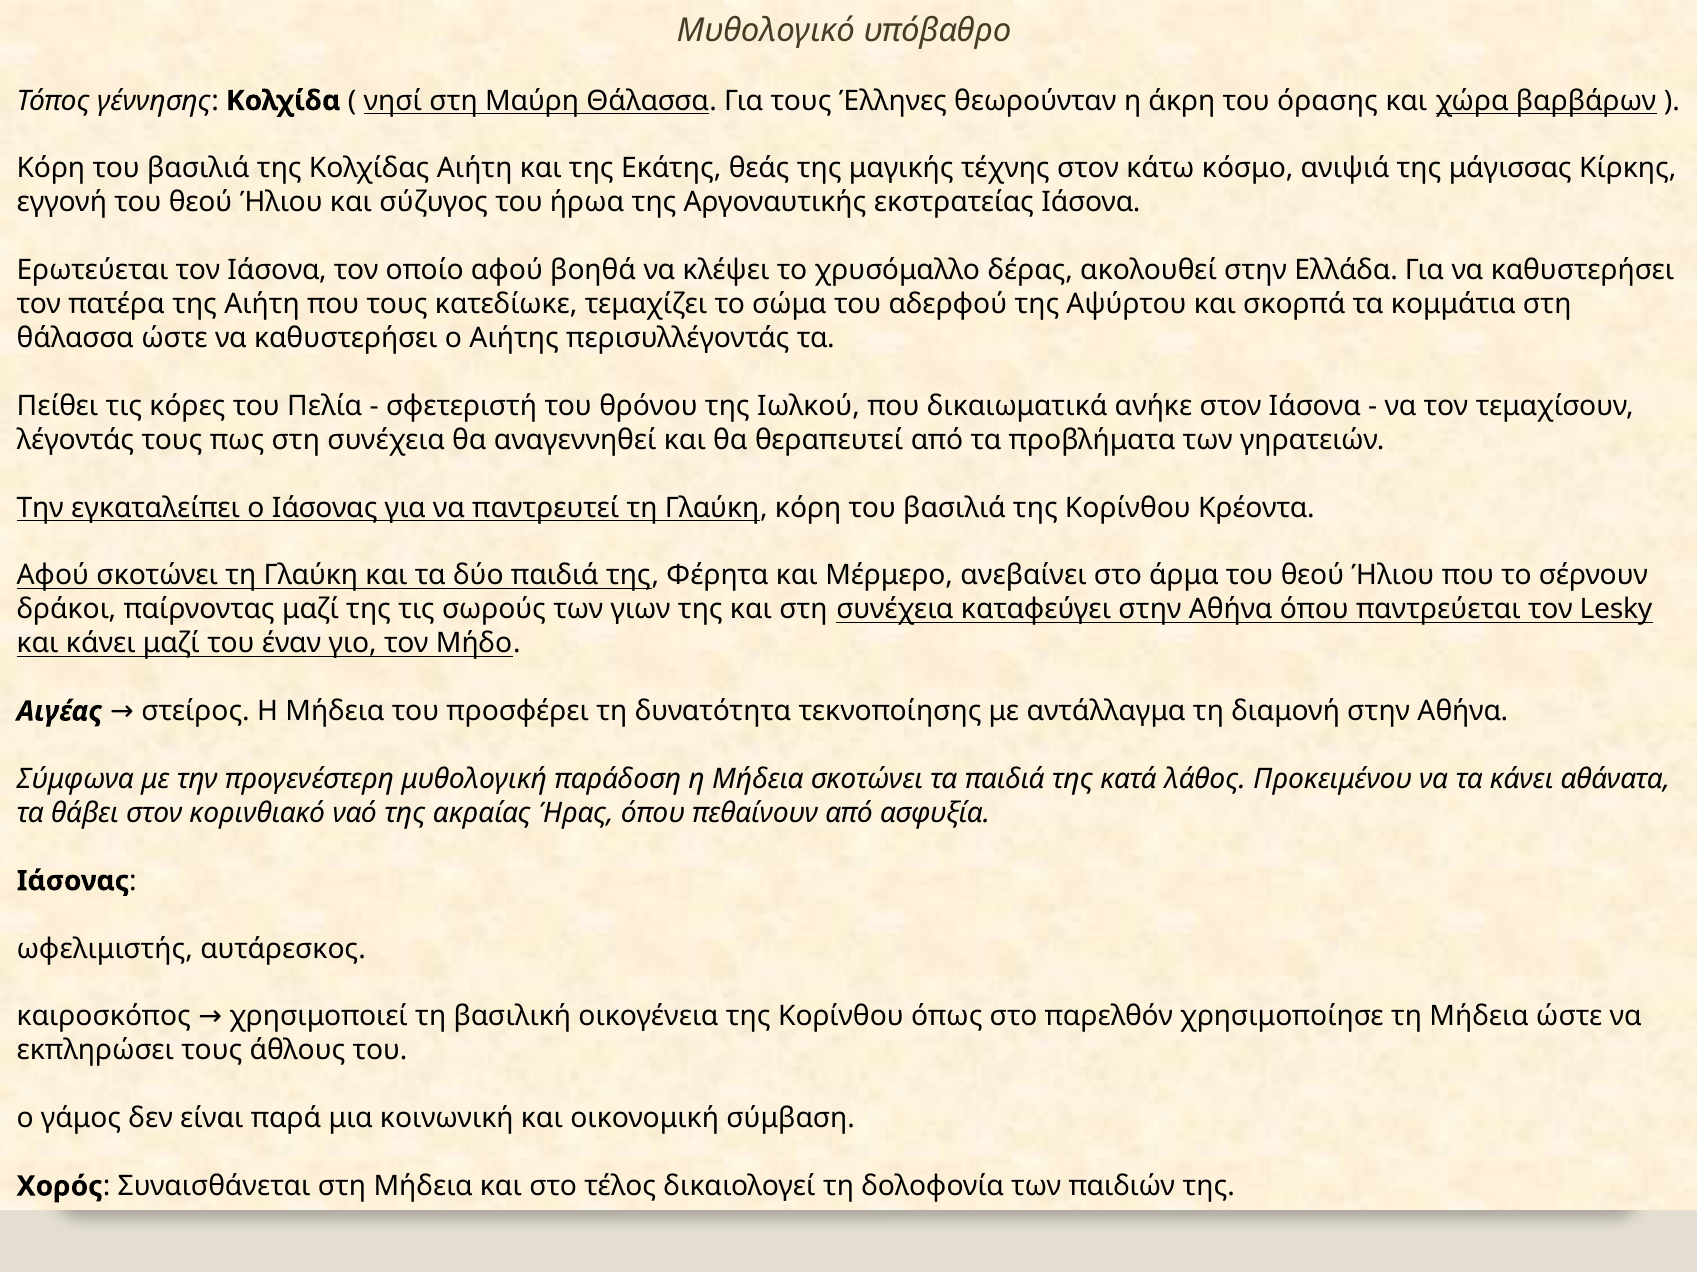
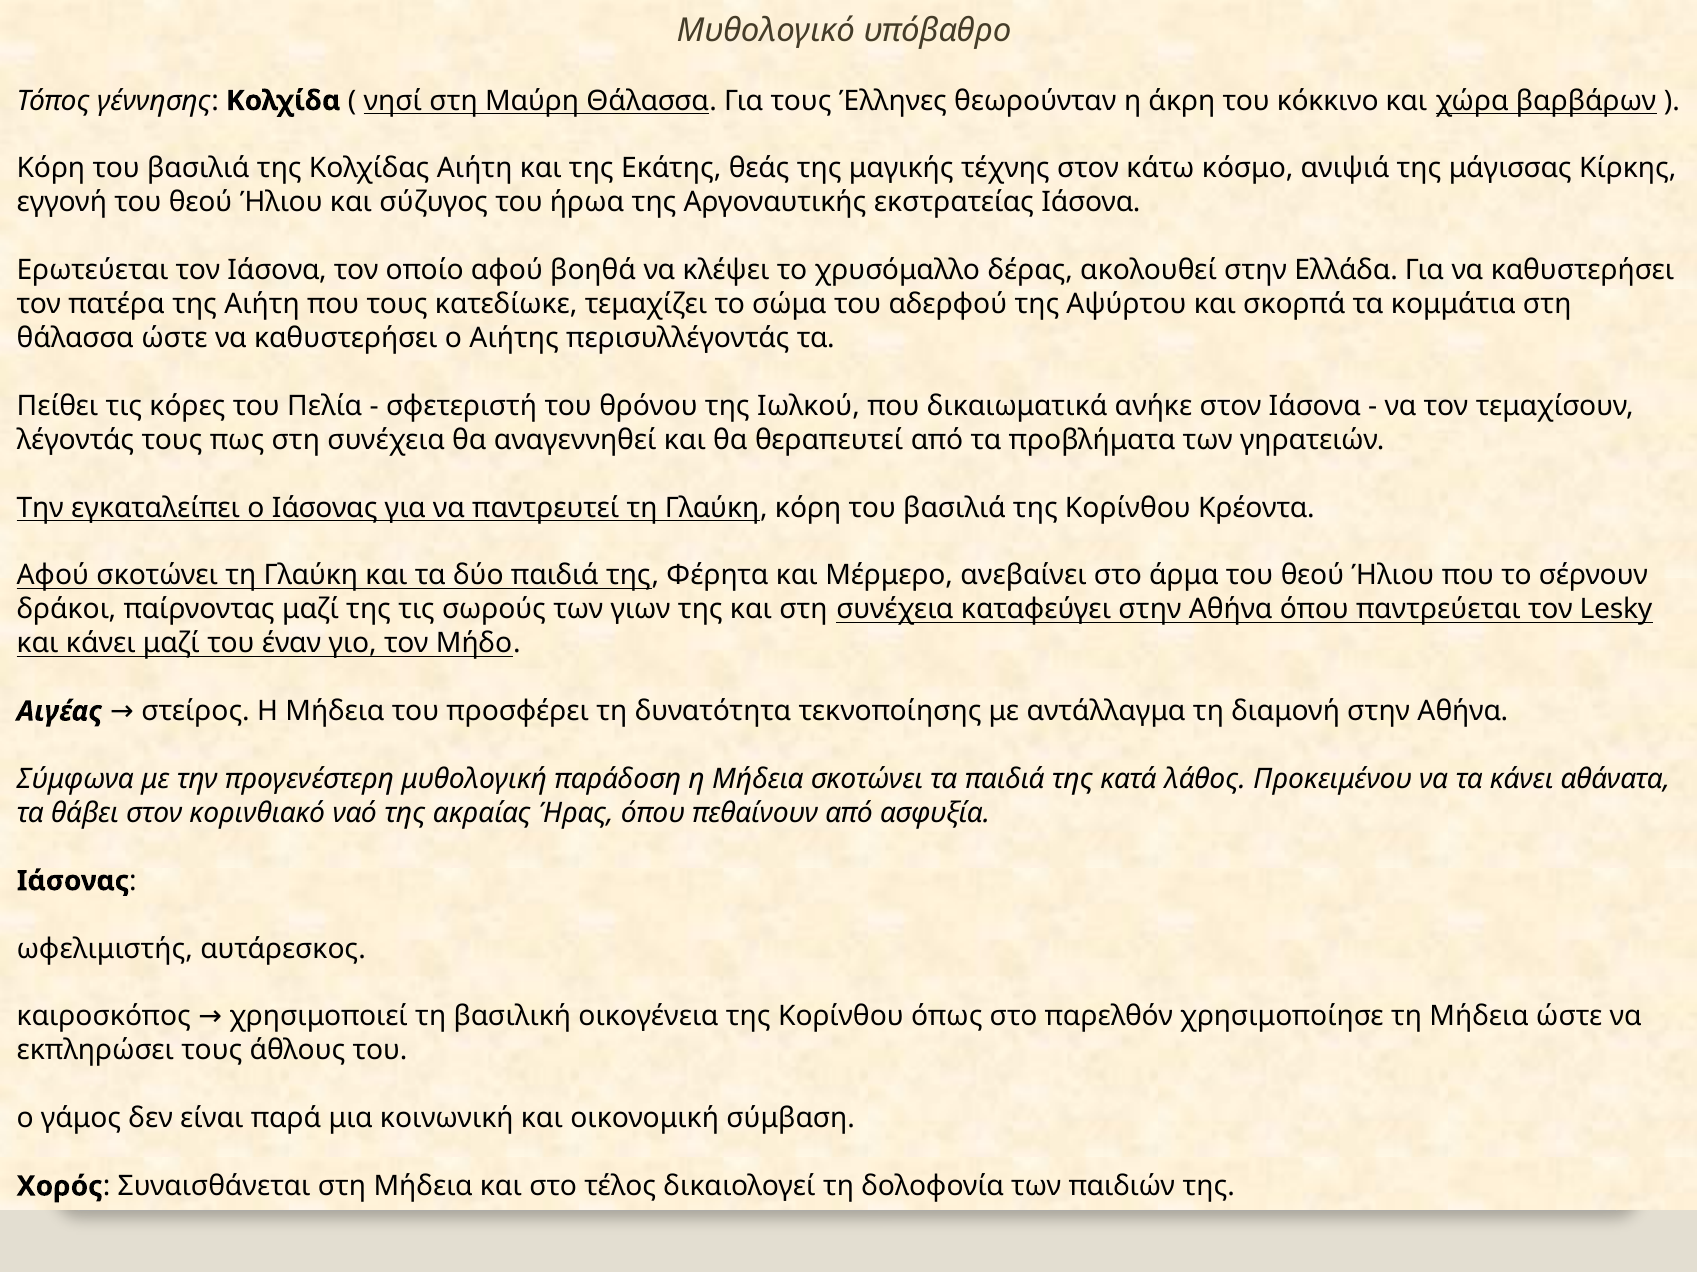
όρασης: όρασης -> κόκκινο (1328, 101)
